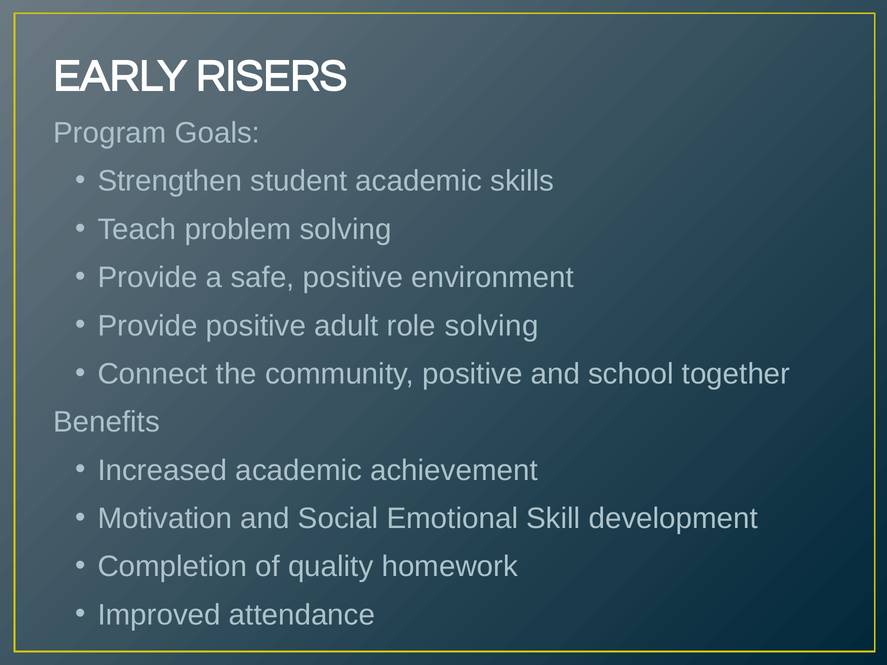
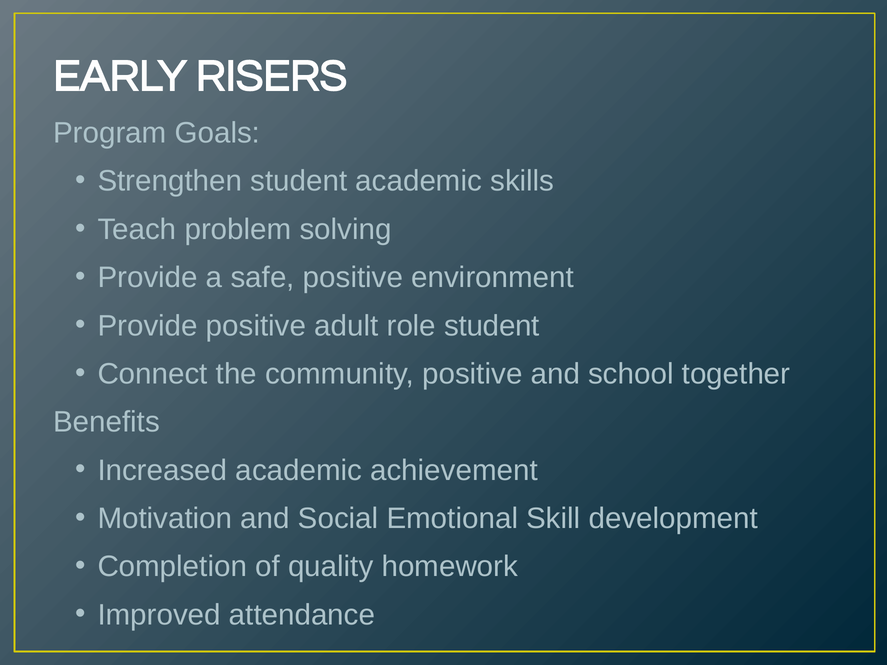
role solving: solving -> student (492, 326)
